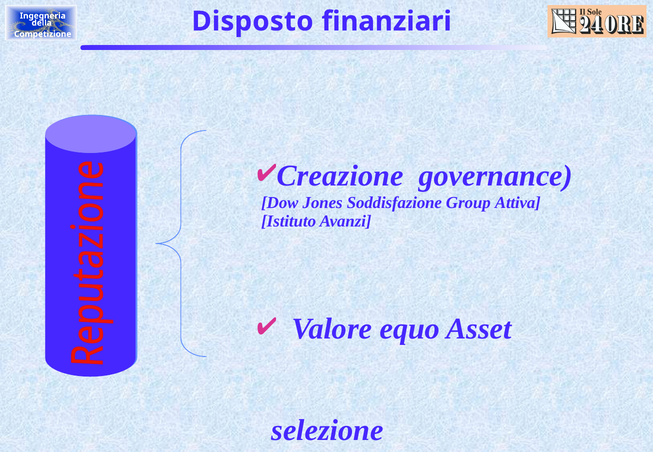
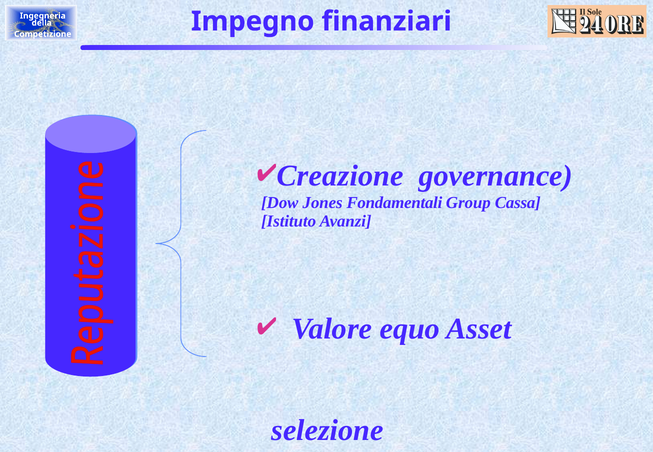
Disposto: Disposto -> Impegno (253, 21)
Soddisfazione: Soddisfazione -> Fondamentali (394, 203)
Attiva: Attiva -> Cassa (518, 203)
